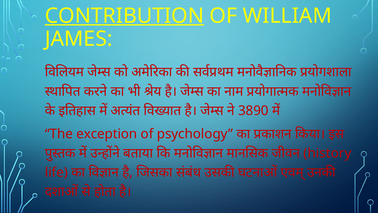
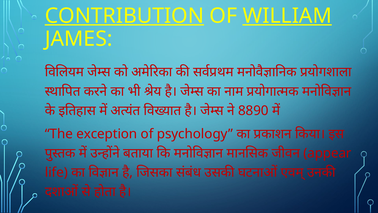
WILLIAM underline: none -> present (287, 16)
3890: 3890 -> 8890 (253, 110)
history: history -> appear (327, 153)
